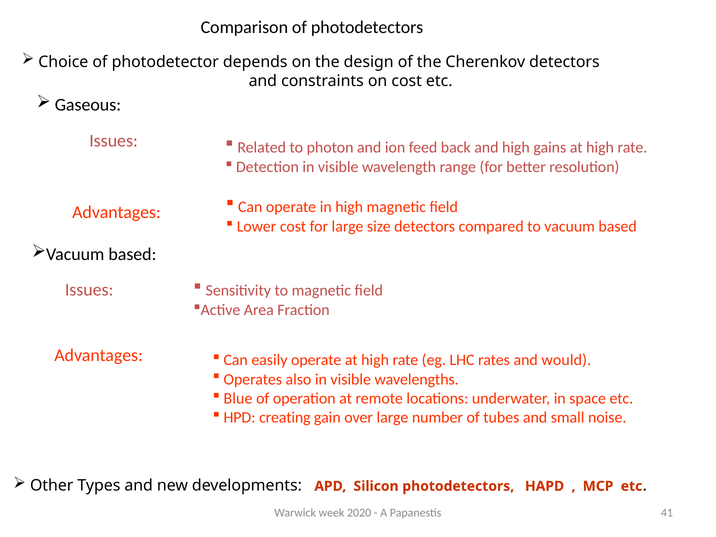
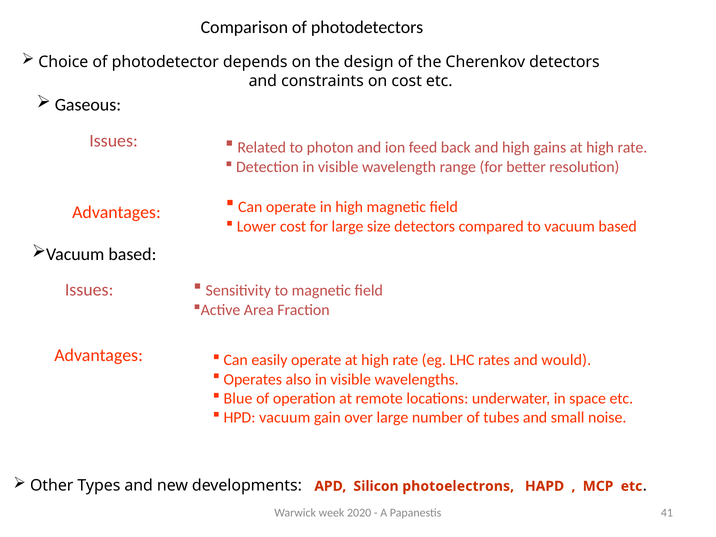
HPD creating: creating -> vacuum (285, 417)
Silicon photodetectors: photodetectors -> photoelectrons (458, 486)
